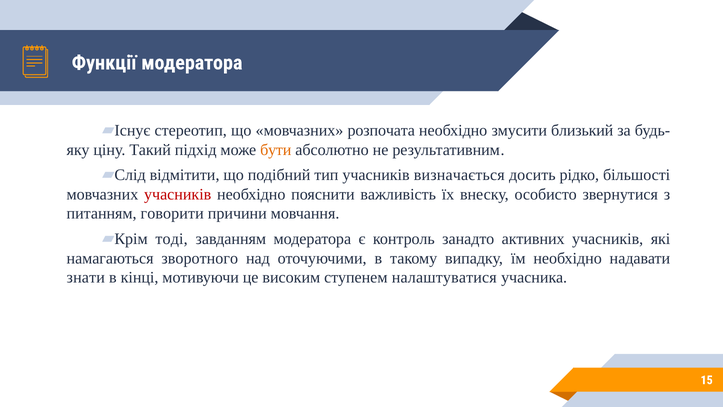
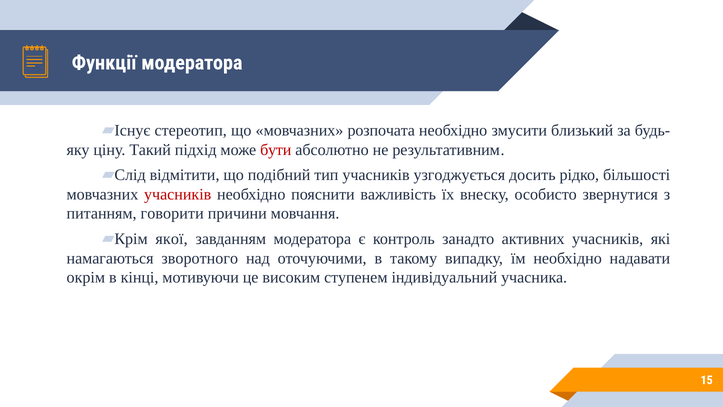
бути colour: orange -> red (276, 150)
визначається: визначається -> узгоджується (459, 175)
тоді: тоді -> якої (172, 239)
знати: знати -> окрім (86, 277)
налаштуватися: налаштуватися -> індивідуальний (444, 277)
